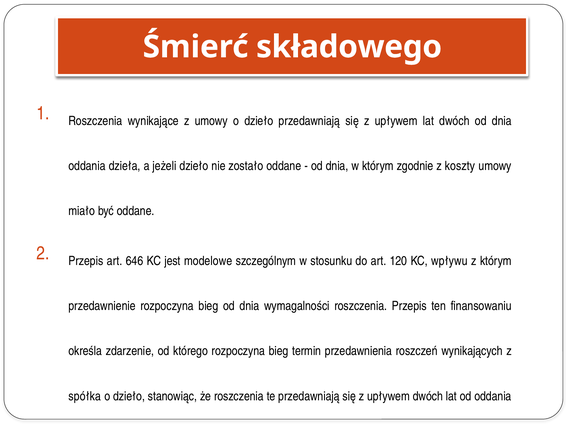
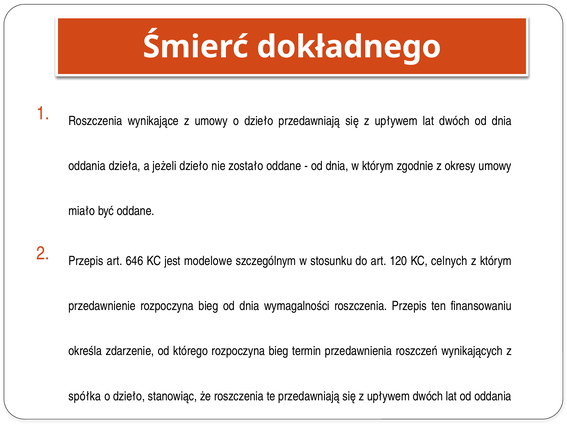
składowego: składowego -> dokładnego (349, 47)
koszty: koszty -> okresy (460, 166)
wpływu: wpływu -> celnych (449, 261)
